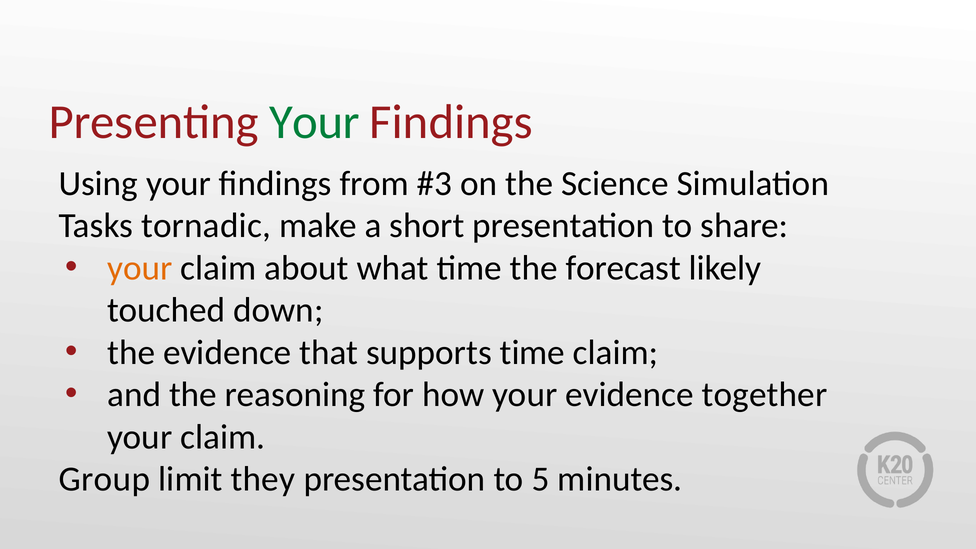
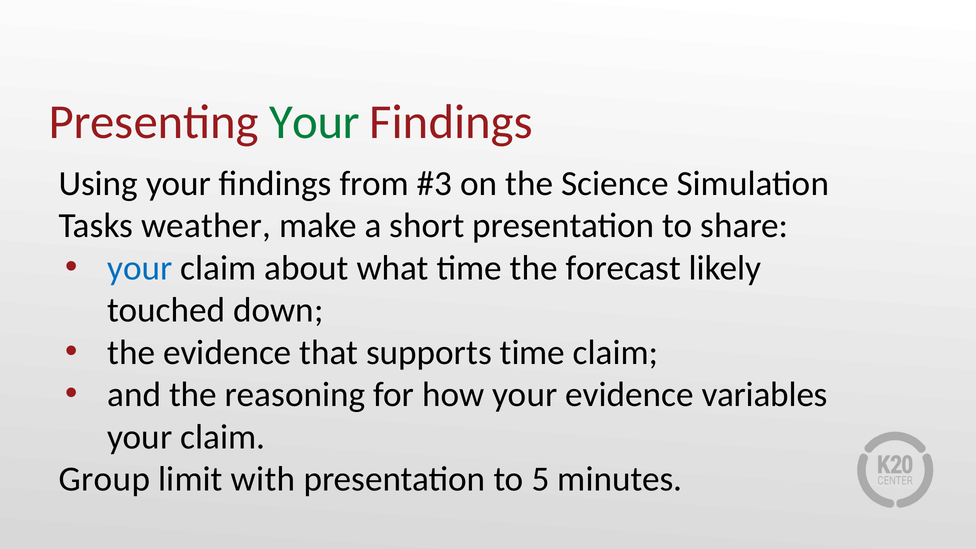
tornadic: tornadic -> weather (206, 226)
your colour: orange -> blue (140, 268)
together: together -> variables (765, 395)
they: they -> with (263, 479)
